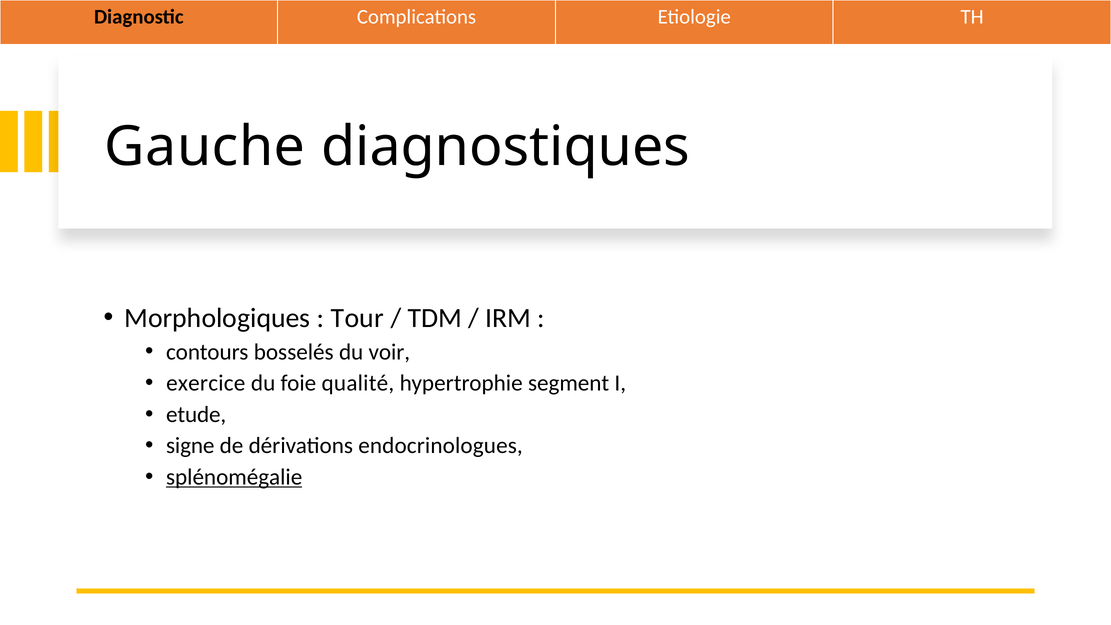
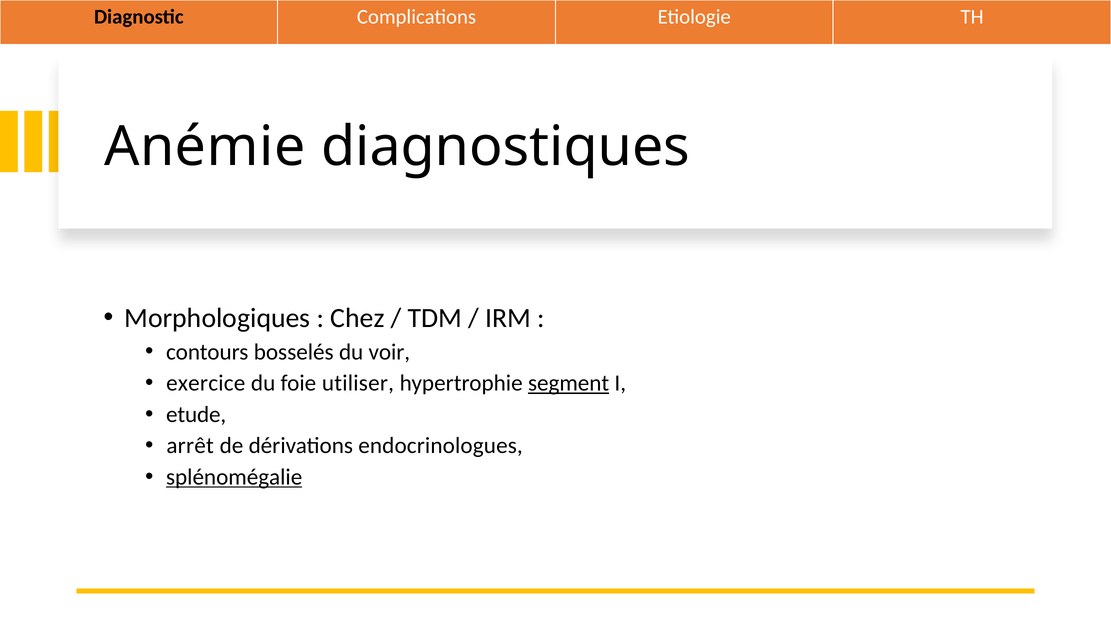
Gauche: Gauche -> Anémie (205, 147)
Tour: Tour -> Chez (357, 318)
qualité: qualité -> utiliser (358, 383)
segment underline: none -> present (569, 383)
signe: signe -> arrêt (190, 446)
